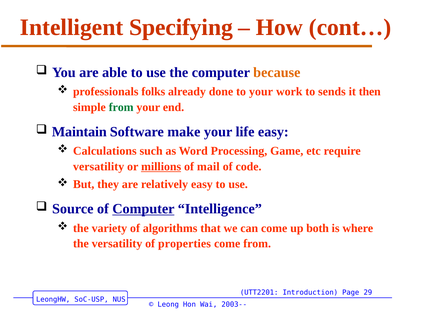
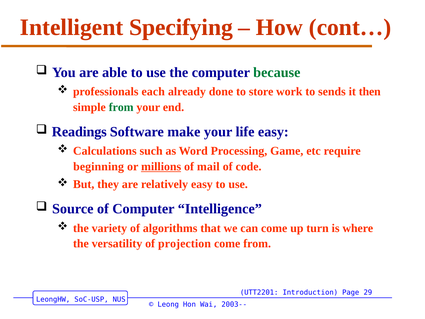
because colour: orange -> green (277, 72)
folks: folks -> each (153, 91)
to your: your -> store (261, 91)
Maintain: Maintain -> Readings (79, 132)
versatility: versatility -> beginning (99, 166)
Computer underline: present -> none (143, 209)
both: both -> turn (318, 228)
properties: properties -> projection (184, 244)
